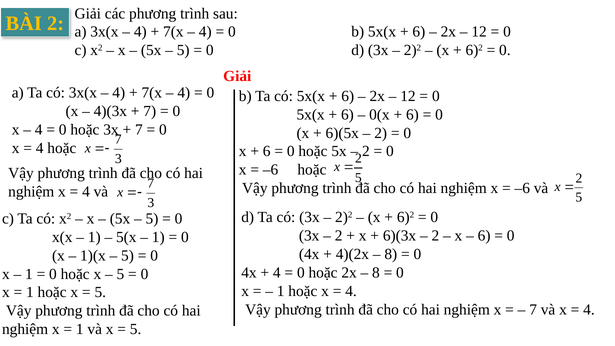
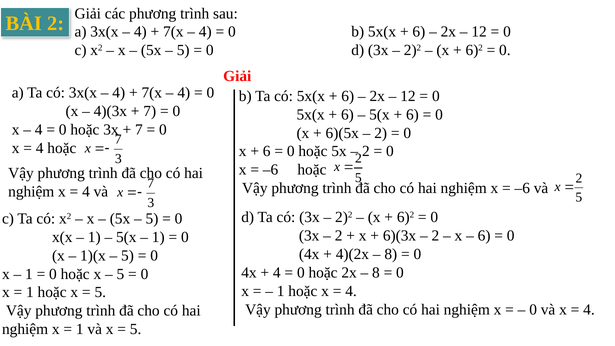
0(x: 0(x -> 5(x (379, 114)
7: 7 -> 0 (533, 309)
